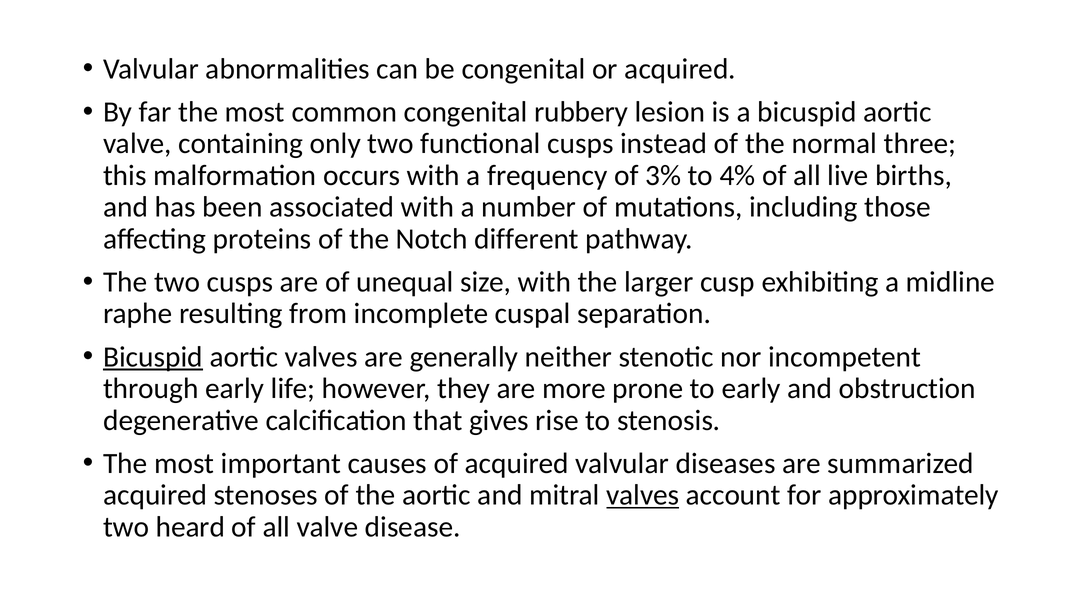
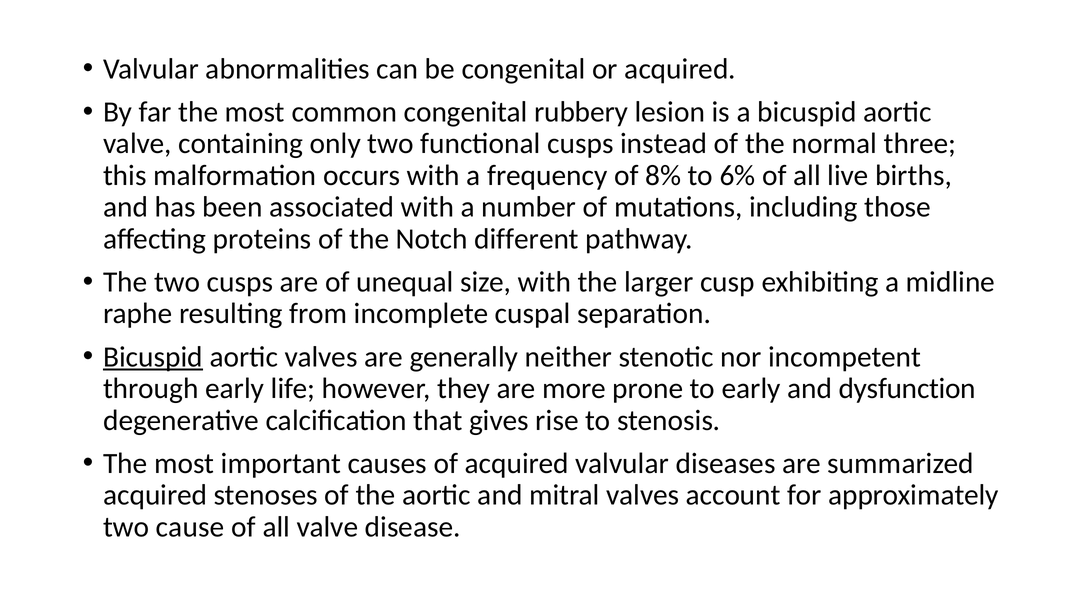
3%: 3% -> 8% (663, 175)
4%: 4% -> 6% (737, 175)
obstruction: obstruction -> dysfunction (907, 388)
valves underline: present -> none (643, 495)
heard: heard -> cause (190, 527)
